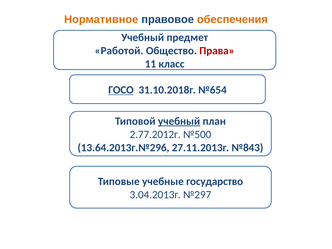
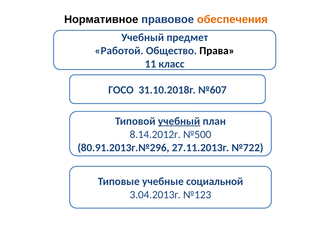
Нормативное colour: orange -> black (101, 19)
Права colour: red -> black (217, 51)
ГОСО underline: present -> none (121, 90)
№654: №654 -> №607 (212, 90)
2.77.2012г: 2.77.2012г -> 8.14.2012г (155, 134)
13.64.2013г.№296: 13.64.2013г.№296 -> 80.91.2013г.№296 (123, 148)
№843: №843 -> №722 (247, 148)
государство: государство -> социальной (215, 181)
№297: №297 -> №123 (197, 195)
